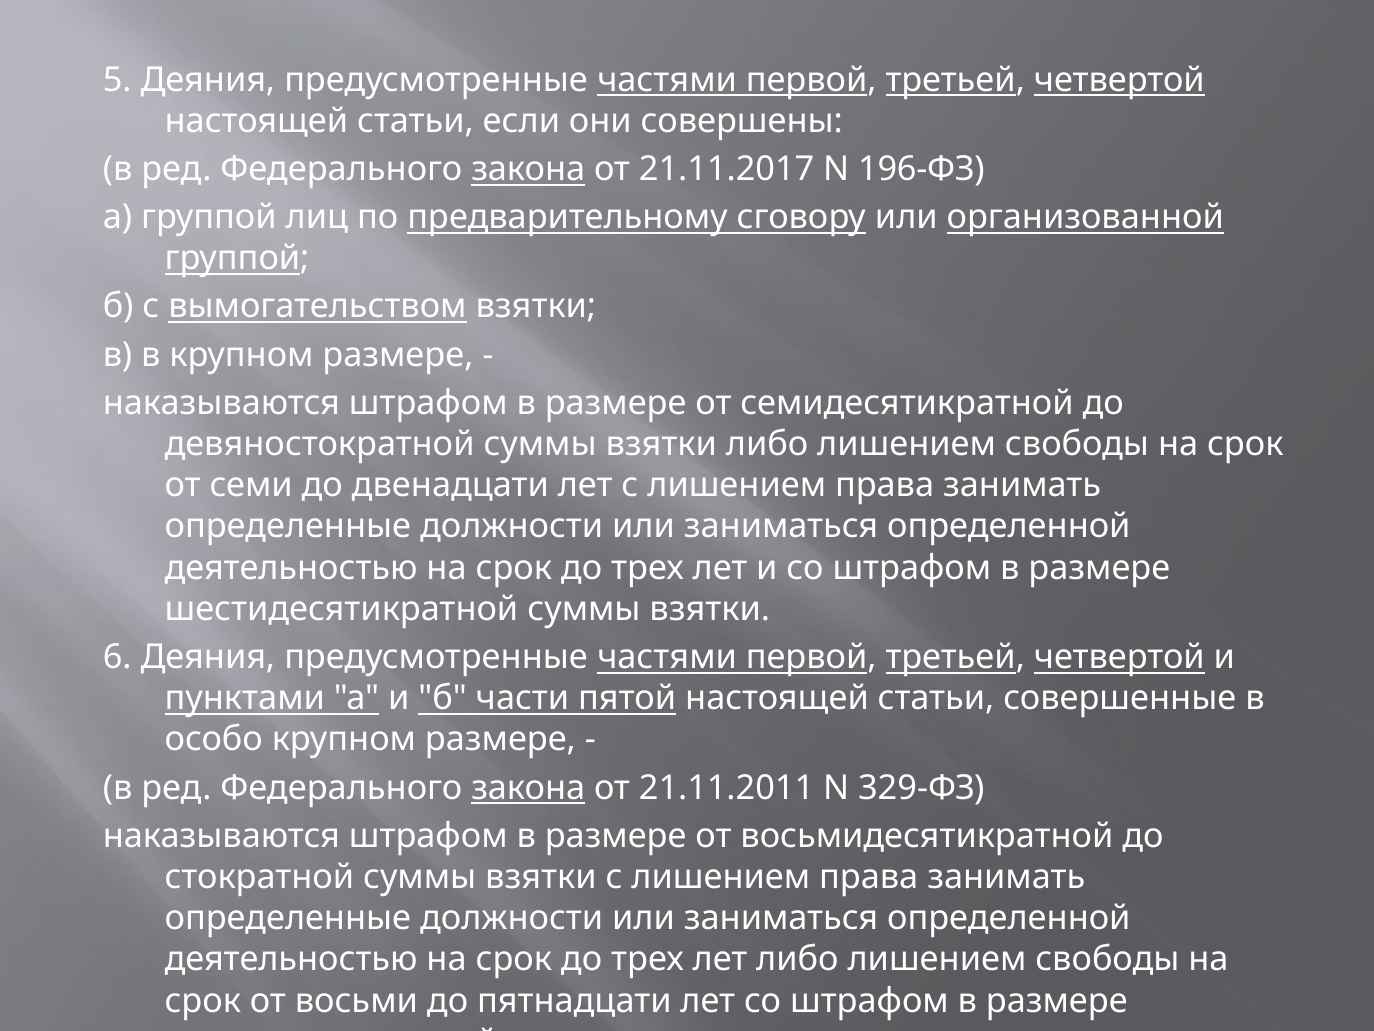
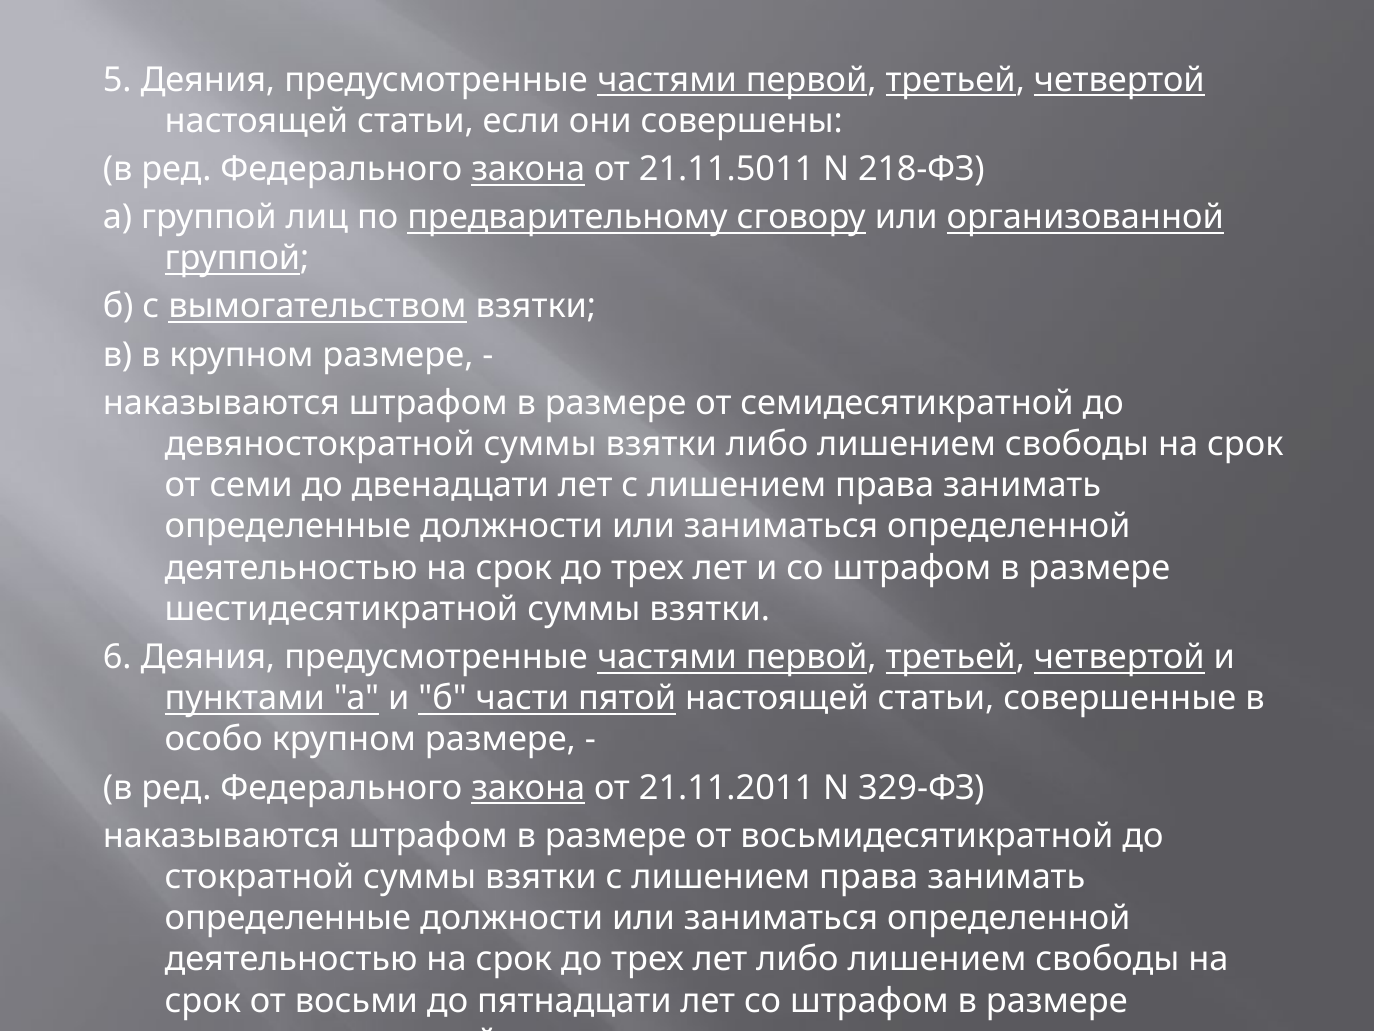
21.11.2017: 21.11.2017 -> 21.11.5011 (727, 169)
196-ФЗ: 196-ФЗ -> 218-ФЗ (921, 169)
